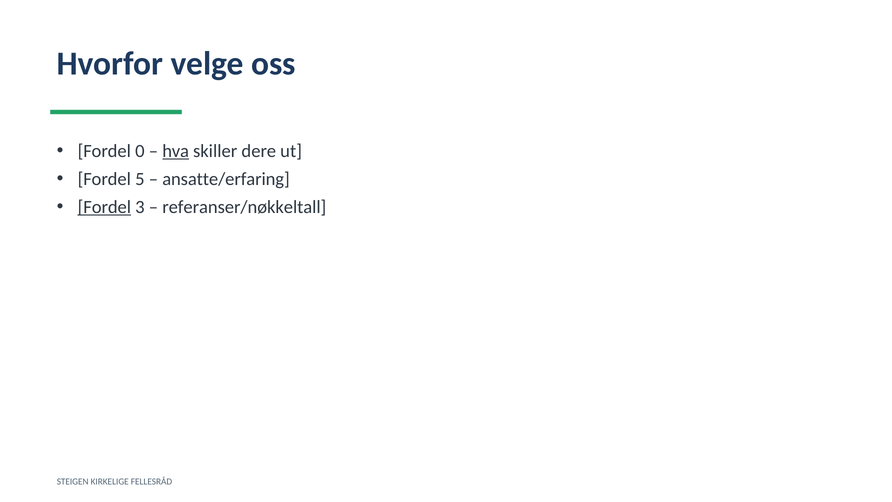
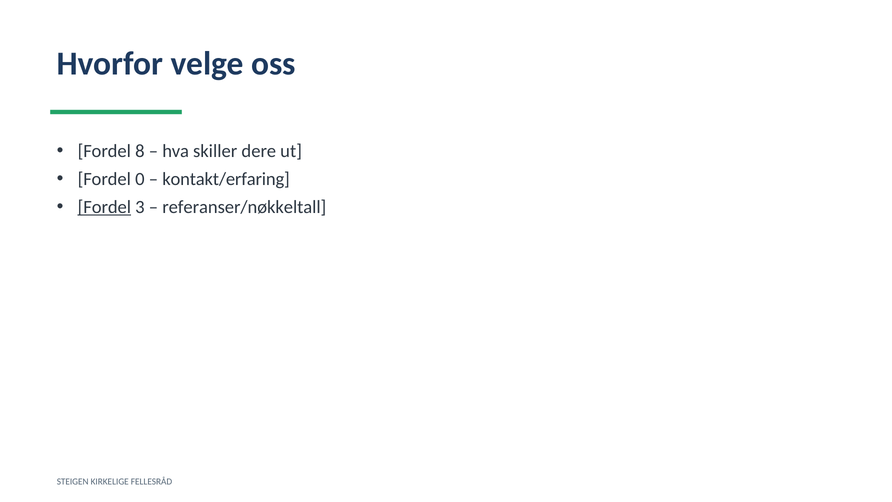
0: 0 -> 8 (140, 151)
hva underline: present -> none (176, 151)
5: 5 -> 0 (140, 179)
ansatte/erfaring: ansatte/erfaring -> kontakt/erfaring (226, 179)
